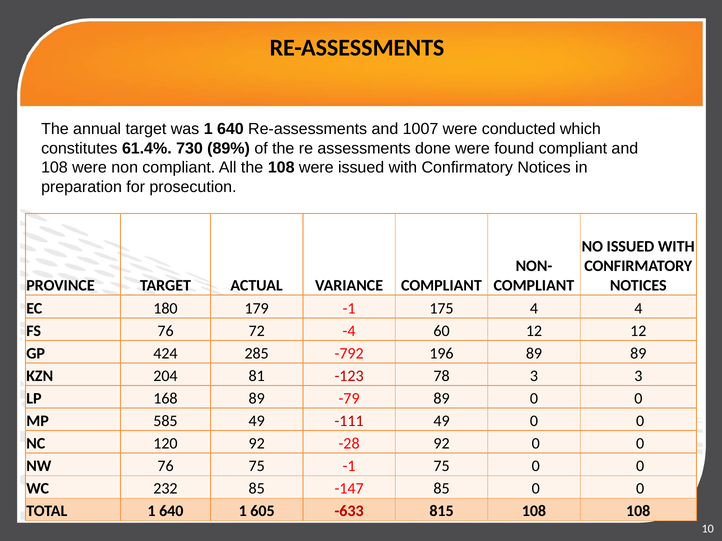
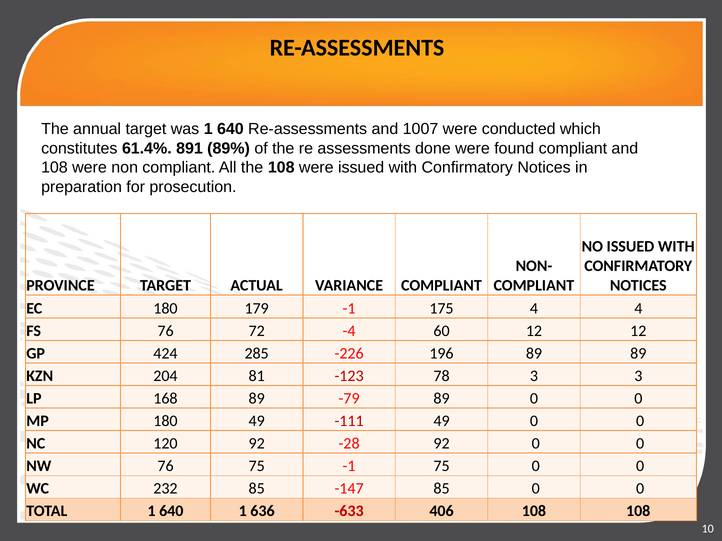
730: 730 -> 891 (189, 149)
-792: -792 -> -226 (349, 354)
MP 585: 585 -> 180 (165, 421)
605: 605 -> 636 (262, 512)
815: 815 -> 406 (442, 512)
